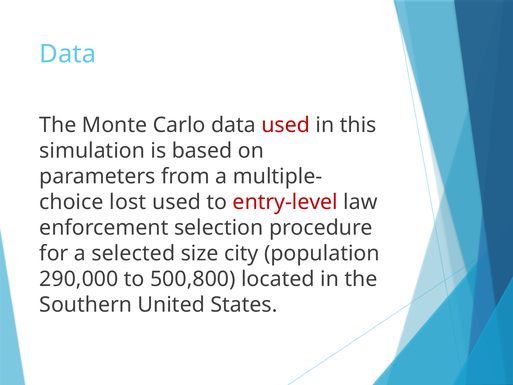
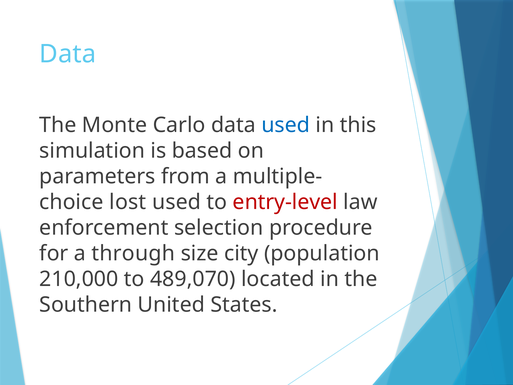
used colour: red -> blue (286, 125)
selected: selected -> through (133, 253)
290,000: 290,000 -> 210,000 (79, 279)
500,800: 500,800 -> 489,070 (193, 279)
